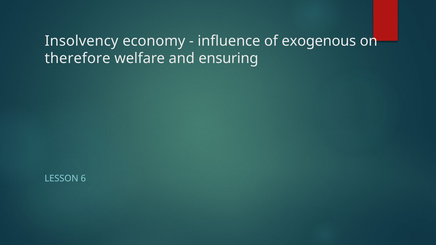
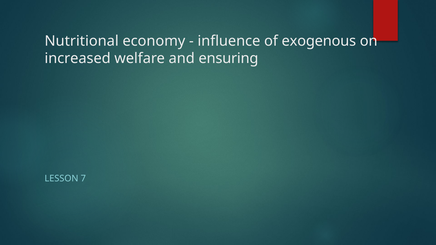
Insolvency: Insolvency -> Nutritional (82, 41)
therefore: therefore -> increased (78, 59)
6: 6 -> 7 (83, 179)
